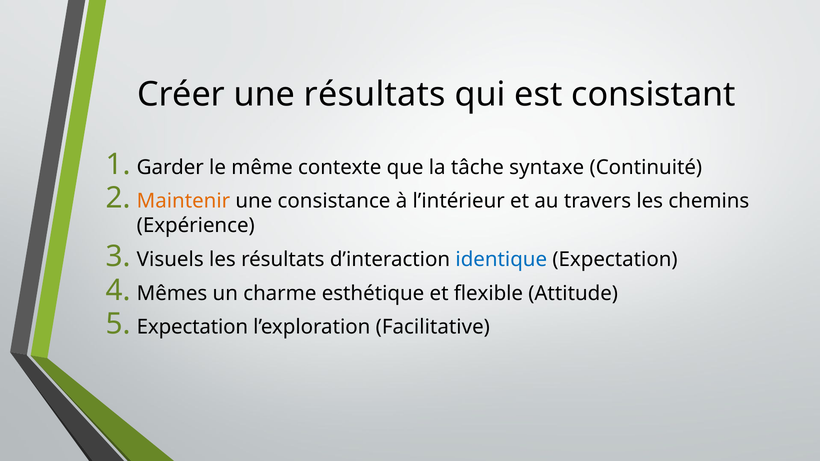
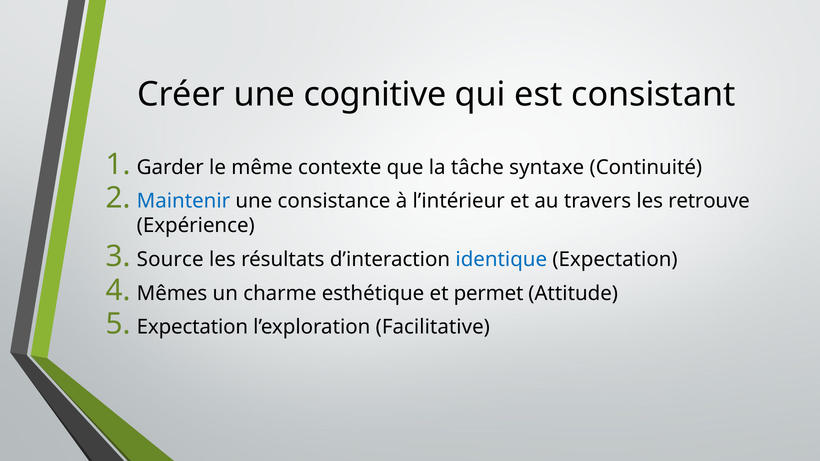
une résultats: résultats -> cognitive (375, 95)
Maintenir colour: orange -> blue (183, 201)
chemins: chemins -> retrouve (709, 201)
Visuels: Visuels -> Source (170, 260)
flexible: flexible -> permet (489, 293)
